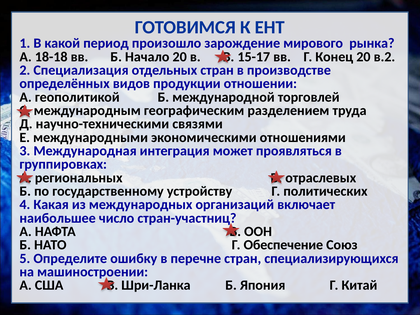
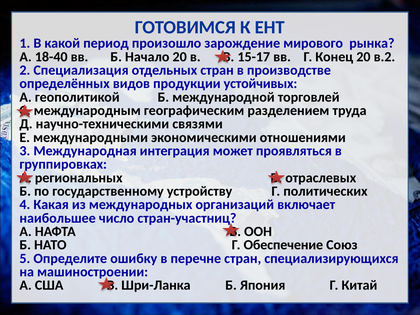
18-18: 18-18 -> 18-40 (51, 57)
отношении: отношении -> устойчивых (260, 84)
